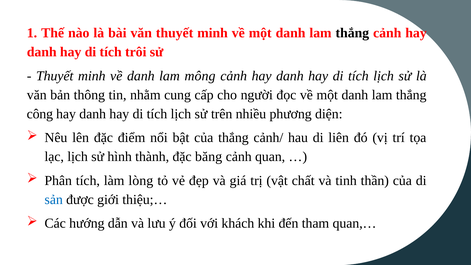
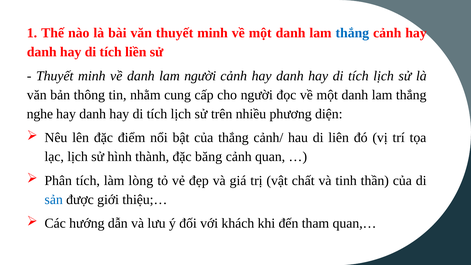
thắng colour: black -> blue (352, 33)
trôi: trôi -> liền (136, 52)
lam mông: mông -> người (200, 76)
công: công -> nghe (40, 114)
